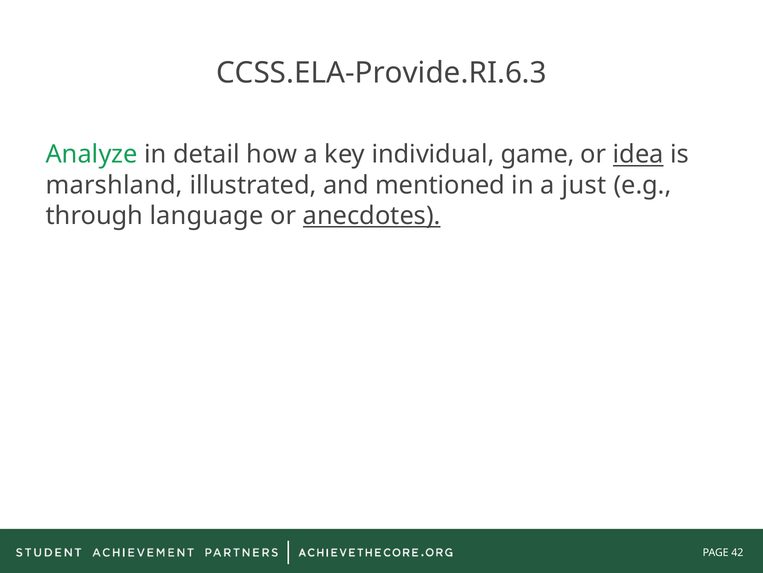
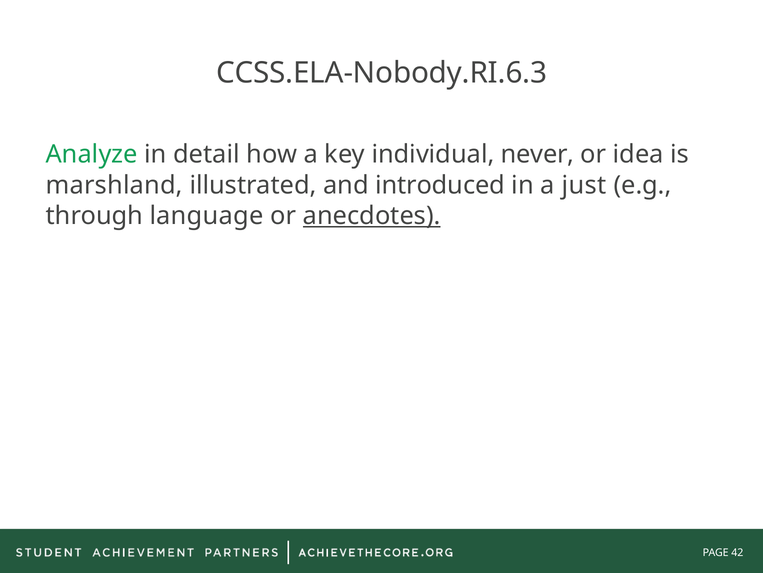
CCSS.ELA-Provide.RI.6.3: CCSS.ELA-Provide.RI.6.3 -> CCSS.ELA-Nobody.RI.6.3 (382, 73)
game: game -> never (538, 154)
idea underline: present -> none (638, 154)
mentioned: mentioned -> introduced (440, 185)
